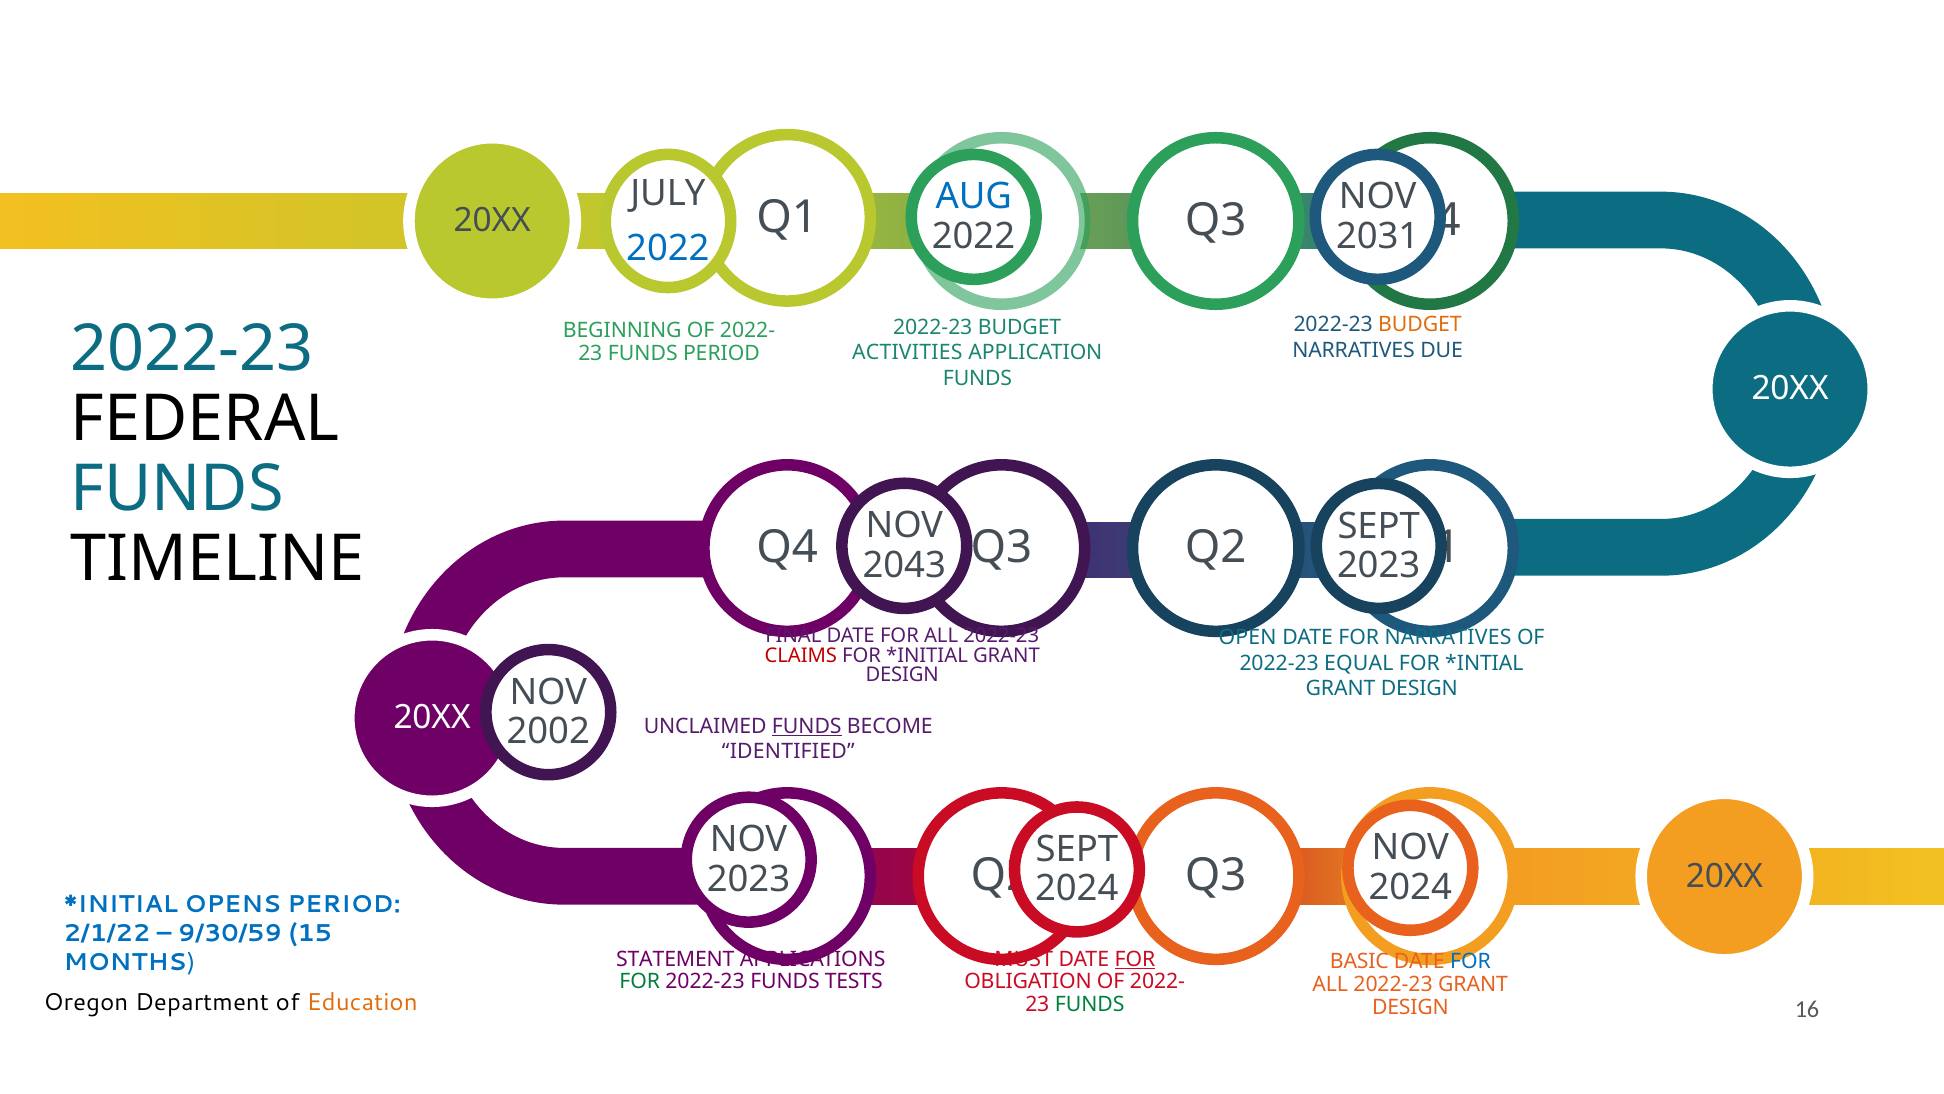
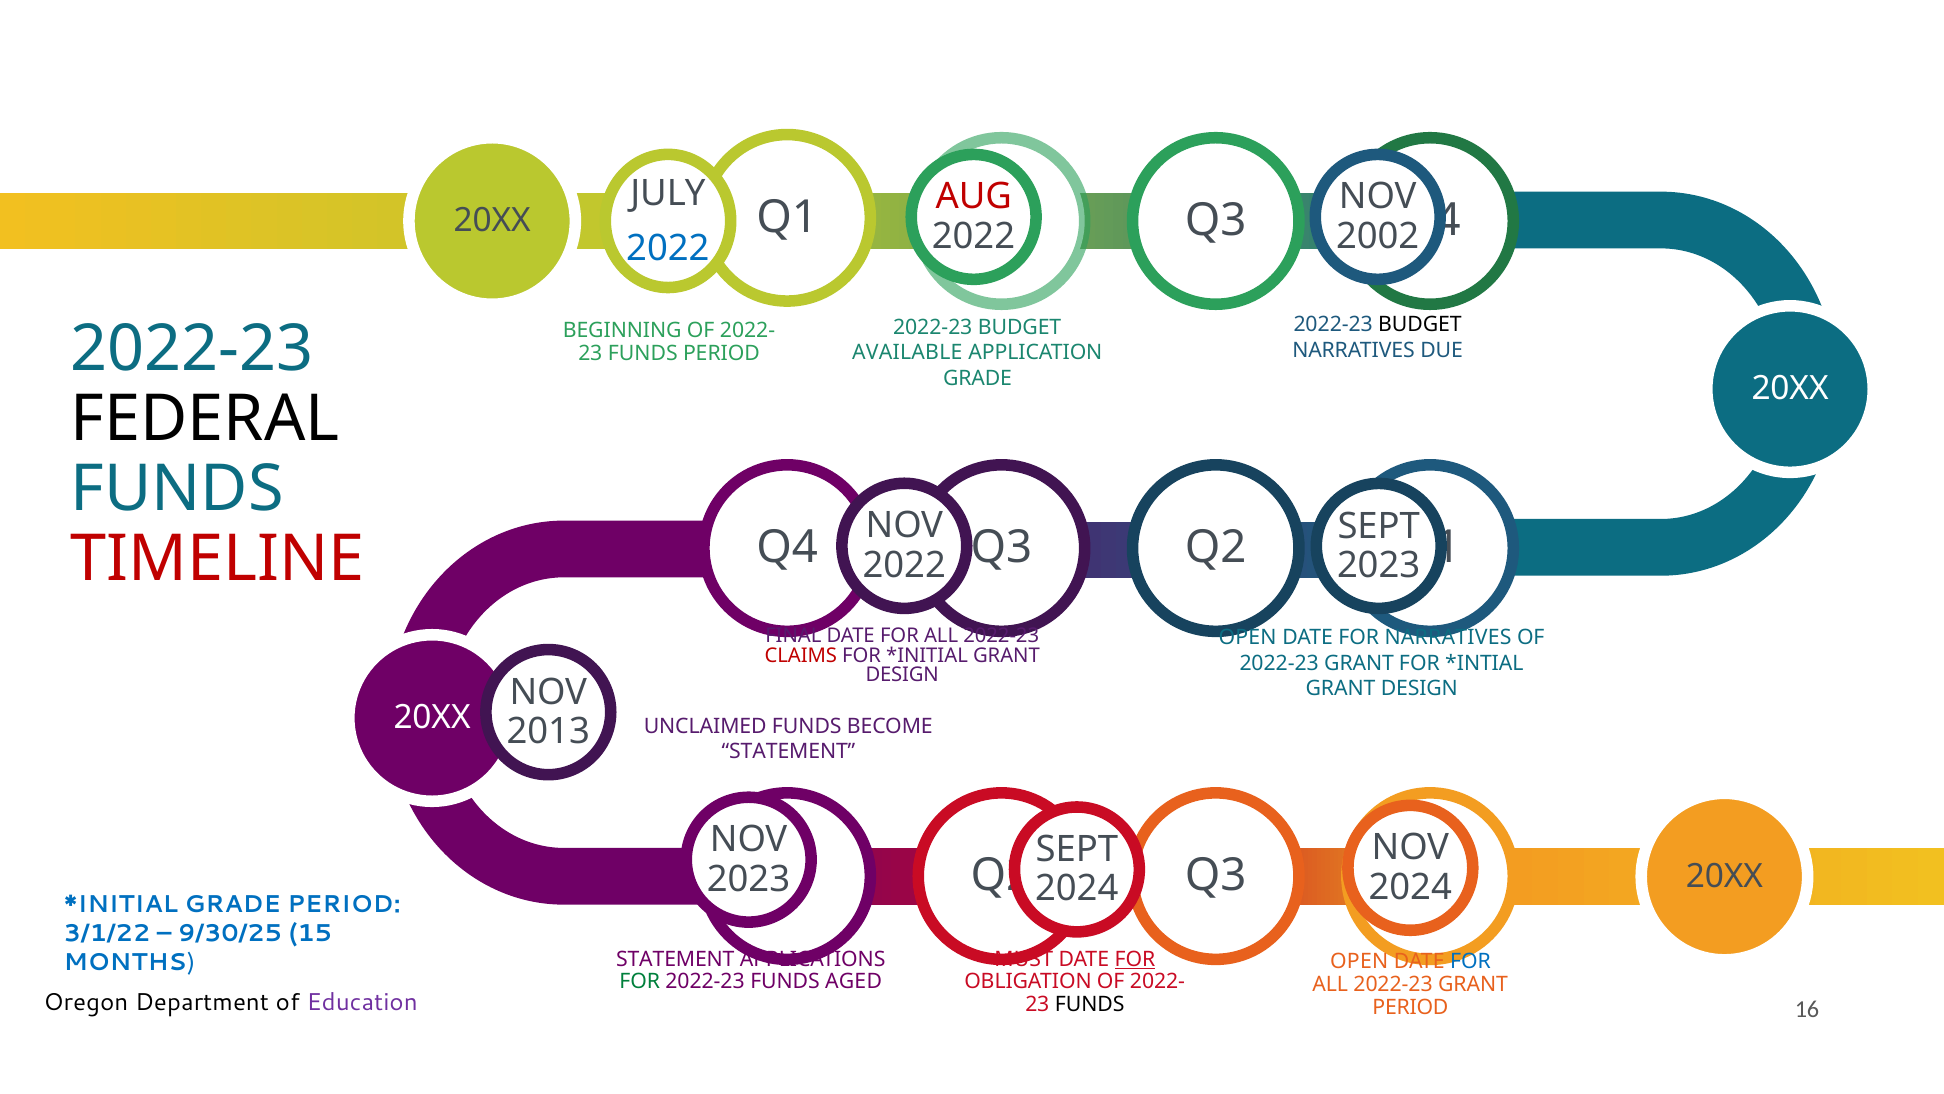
AUG colour: blue -> red (974, 197)
2031: 2031 -> 2002 (1378, 236)
BUDGET colour: orange -> black (1420, 324)
ACTIVITIES: ACTIVITIES -> AVAILABLE (907, 352)
FUNDS: FUNDS -> GRADE (977, 378)
TIMELINE colour: black -> red (218, 559)
2043: 2043 -> 2022 (904, 565)
EQUAL: EQUAL -> GRANT (1359, 663)
2002: 2002 -> 2013 (548, 731)
FUNDS underline: present -> none (807, 726)
IDENTIFIED: IDENTIFIED -> STATEMENT (788, 751)
OPENS: OPENS -> GRADE (233, 904)
2/1/22: 2/1/22 -> 3/1/22 (107, 933)
9/30/59: 9/30/59 -> 9/30/25 (230, 933)
BASIC: BASIC -> OPEN (1359, 961)
TESTS: TESTS -> AGED (854, 981)
Education colour: orange -> purple (362, 1002)
FUNDS colour: green -> black (1090, 1004)
DESIGN: DESIGN -> PERIOD (1410, 1007)
